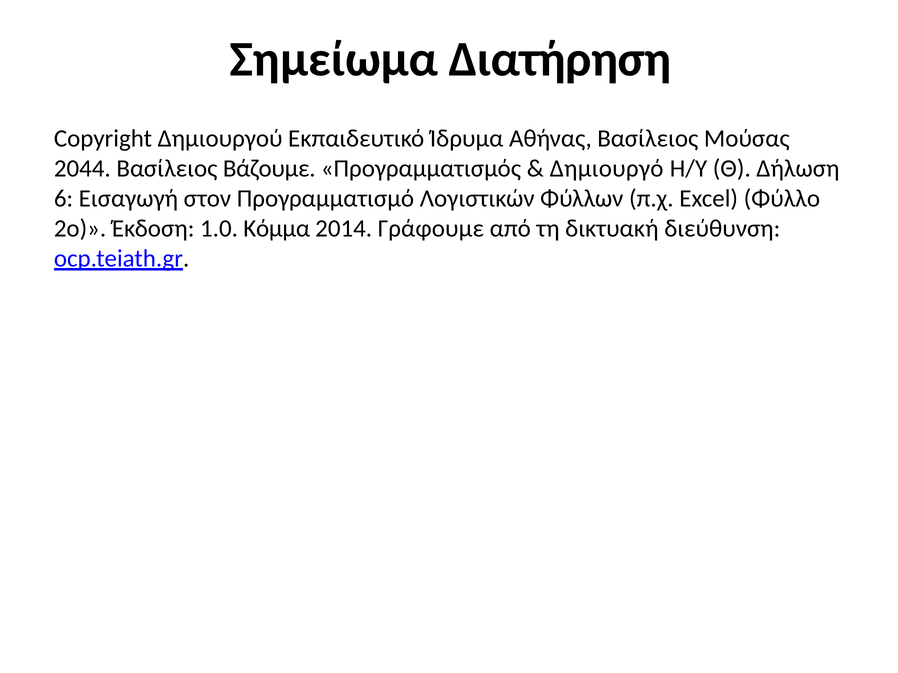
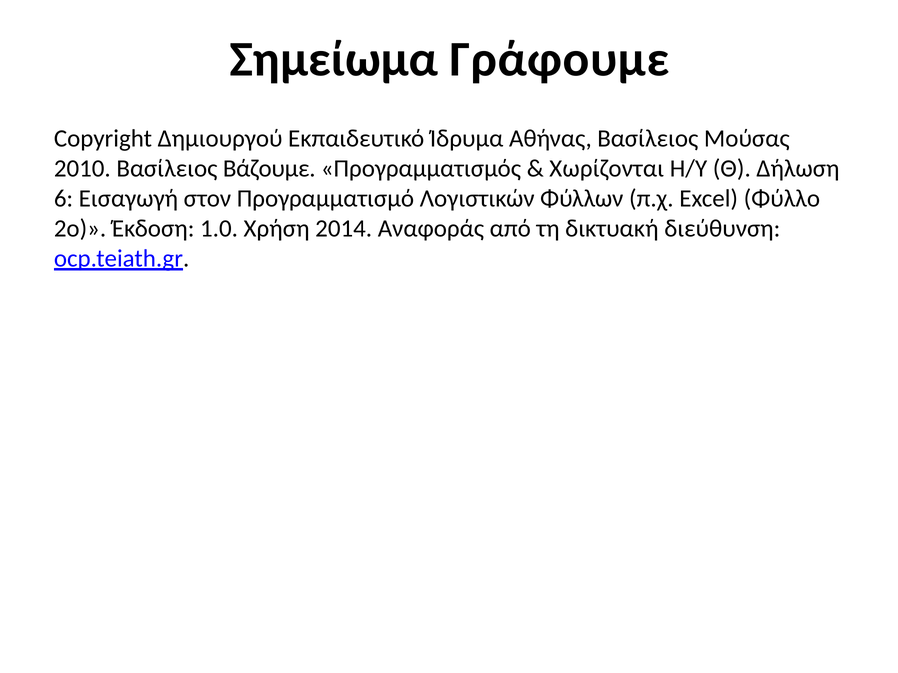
Διατήρηση: Διατήρηση -> Γράφουμε (560, 60)
2044: 2044 -> 2010 (82, 169)
Δημιουργό: Δημιουργό -> Χωρίζονται (607, 169)
Κόμμα: Κόμμα -> Χρήση (277, 229)
Γράφουμε: Γράφουμε -> Αναφοράς (431, 229)
